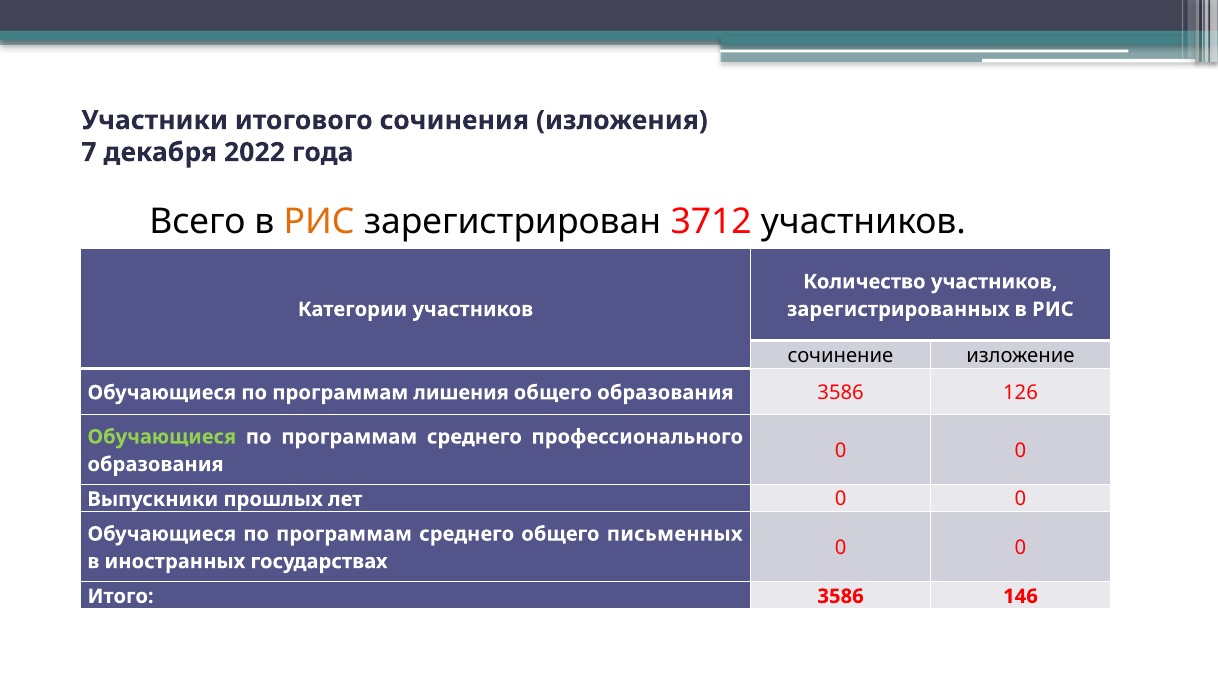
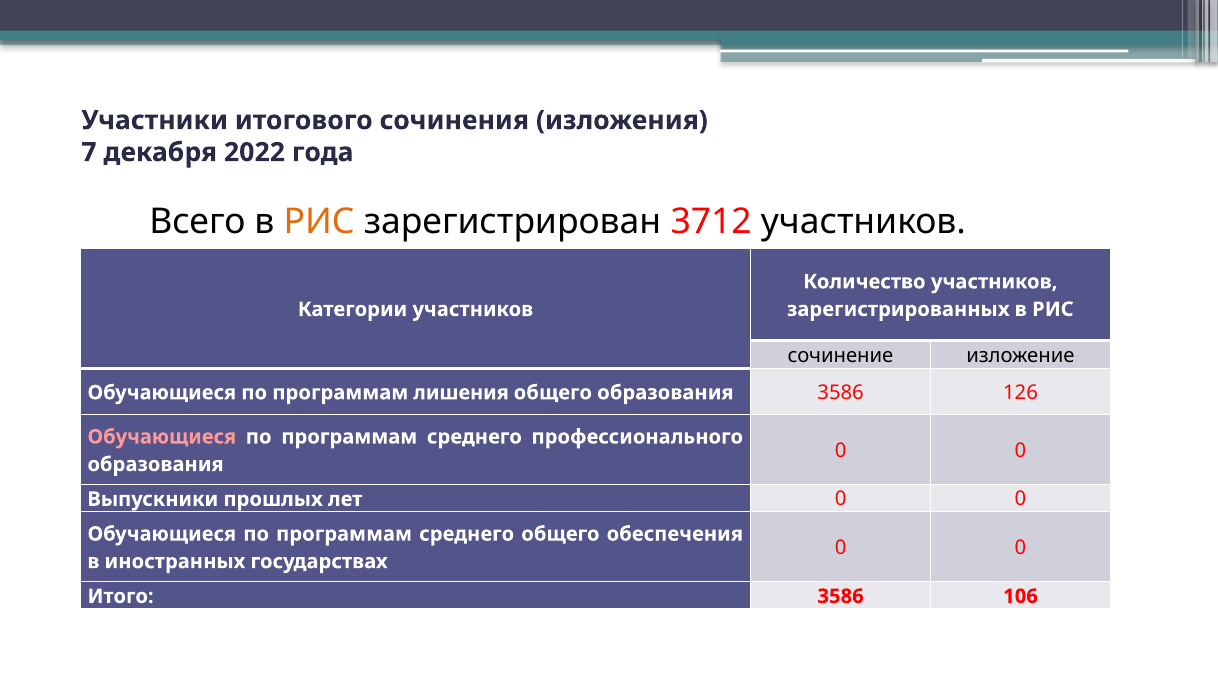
Обучающиеся colour: light green -> pink (162, 437)
письменных: письменных -> обеспечения (675, 534)
146: 146 -> 106 (1021, 596)
